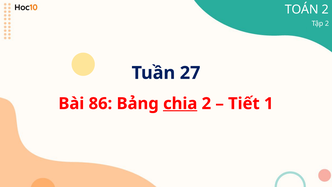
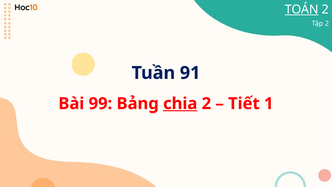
TOÁN underline: none -> present (302, 10)
27: 27 -> 91 (190, 73)
86: 86 -> 99 (100, 103)
